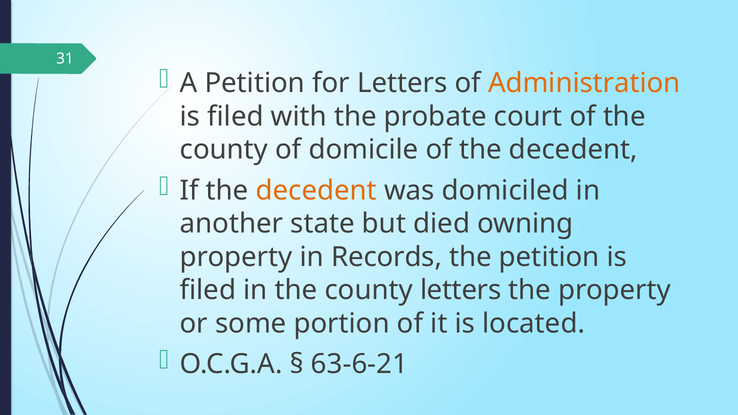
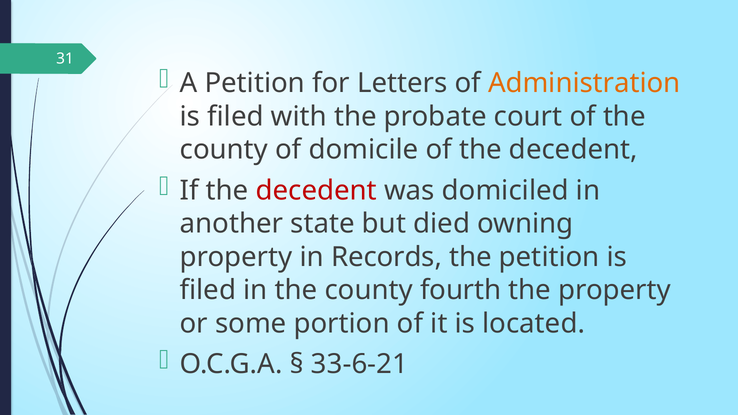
decedent colour: orange -> red (316, 191)
county letters: letters -> fourth (461, 290)
63-6-21: 63-6-21 -> 33-6-21 (359, 364)
